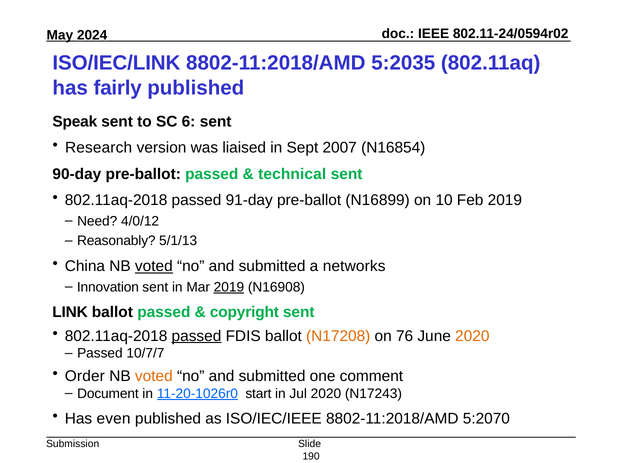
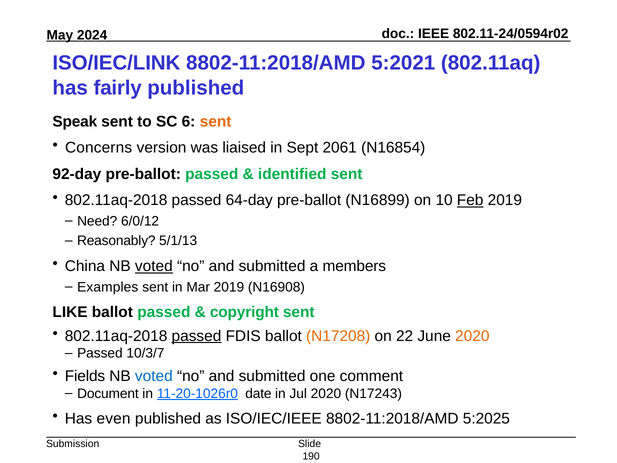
5:2035: 5:2035 -> 5:2021 (403, 63)
sent colour: black -> orange (216, 121)
Research: Research -> Concerns (99, 148)
2007: 2007 -> 2061 (340, 148)
90-day: 90-day -> 92-day (77, 174)
technical: technical -> identified (292, 174)
91-day: 91-day -> 64-day (249, 200)
Feb underline: none -> present (470, 200)
4/0/12: 4/0/12 -> 6/0/12 (140, 221)
networks: networks -> members (354, 266)
Innovation: Innovation -> Examples (108, 287)
2019 underline: present -> none (229, 287)
LINK: LINK -> LIKE (70, 312)
76: 76 -> 22 (405, 336)
10/7/7: 10/7/7 -> 10/3/7 (145, 353)
Order: Order -> Fields (85, 376)
voted colour: orange -> blue (154, 376)
start: start -> date (258, 393)
5:2070: 5:2070 -> 5:2025 (486, 419)
